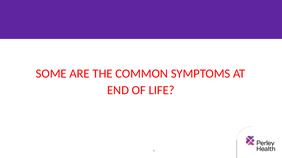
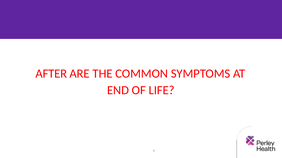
SOME: SOME -> AFTER (51, 74)
